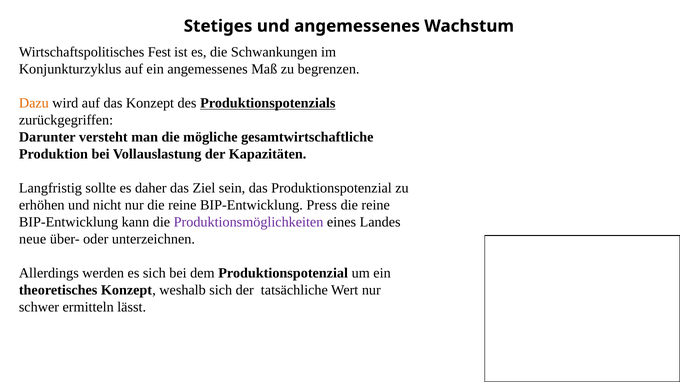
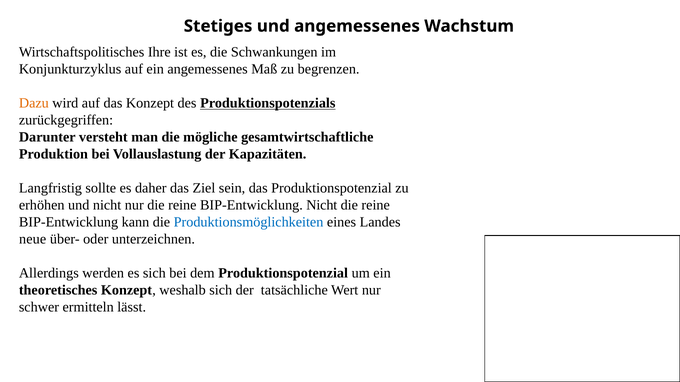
Fest: Fest -> Ihre (159, 52)
BIP-Entwicklung Press: Press -> Nicht (322, 205)
Produktionsmöglichkeiten colour: purple -> blue (249, 222)
